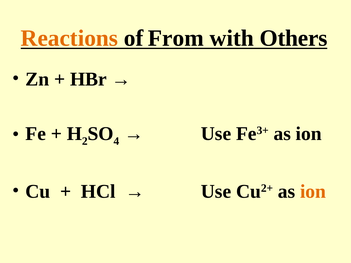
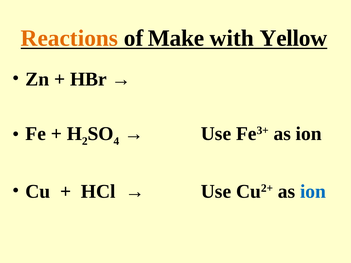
From: From -> Make (176, 38)
Others: Others -> Yellow (293, 38)
ion colour: orange -> blue (313, 192)
